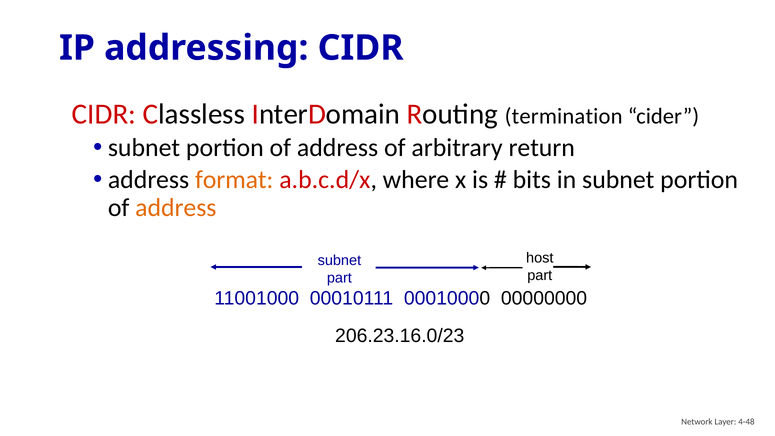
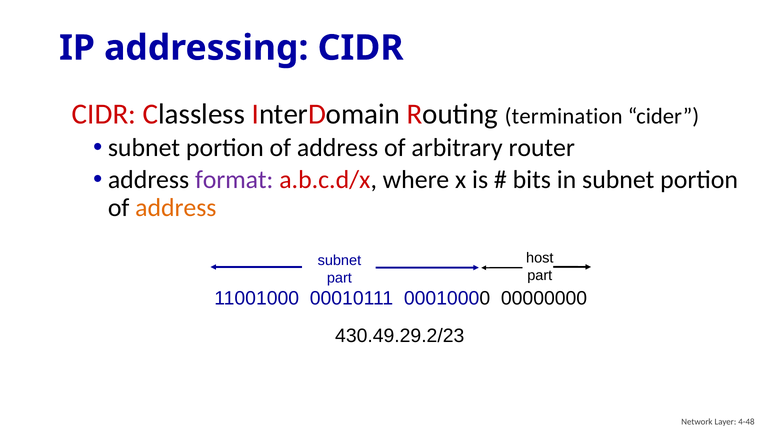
return: return -> router (542, 148)
format colour: orange -> purple (234, 180)
206.23.16.0/23: 206.23.16.0/23 -> 430.49.29.2/23 (400, 336)
